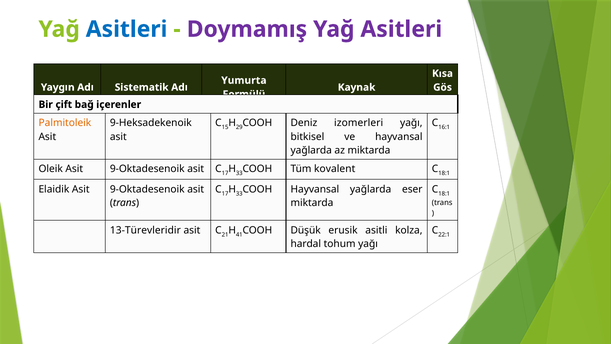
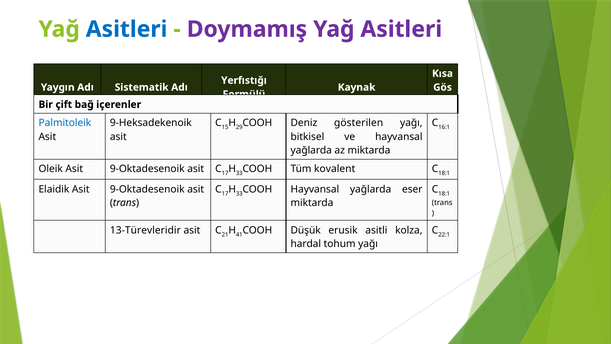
Yumurta: Yumurta -> Yerfıstığı (244, 80)
Palmitoleik colour: orange -> blue (65, 123)
izomerleri: izomerleri -> gösterilen (359, 123)
